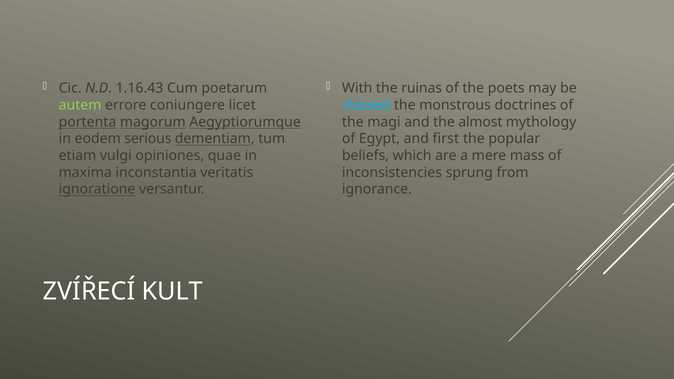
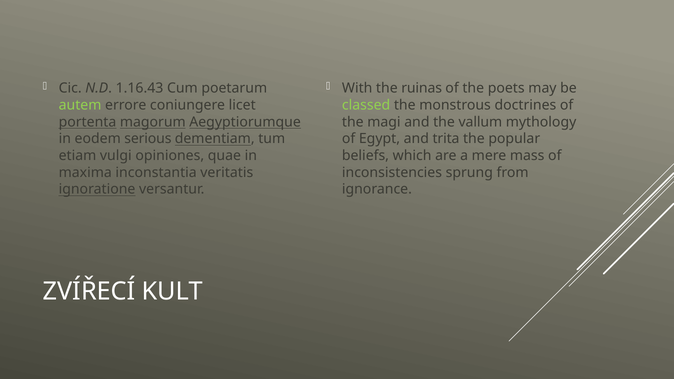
classed colour: light blue -> light green (366, 105)
almost: almost -> vallum (480, 122)
first: first -> trita (446, 139)
